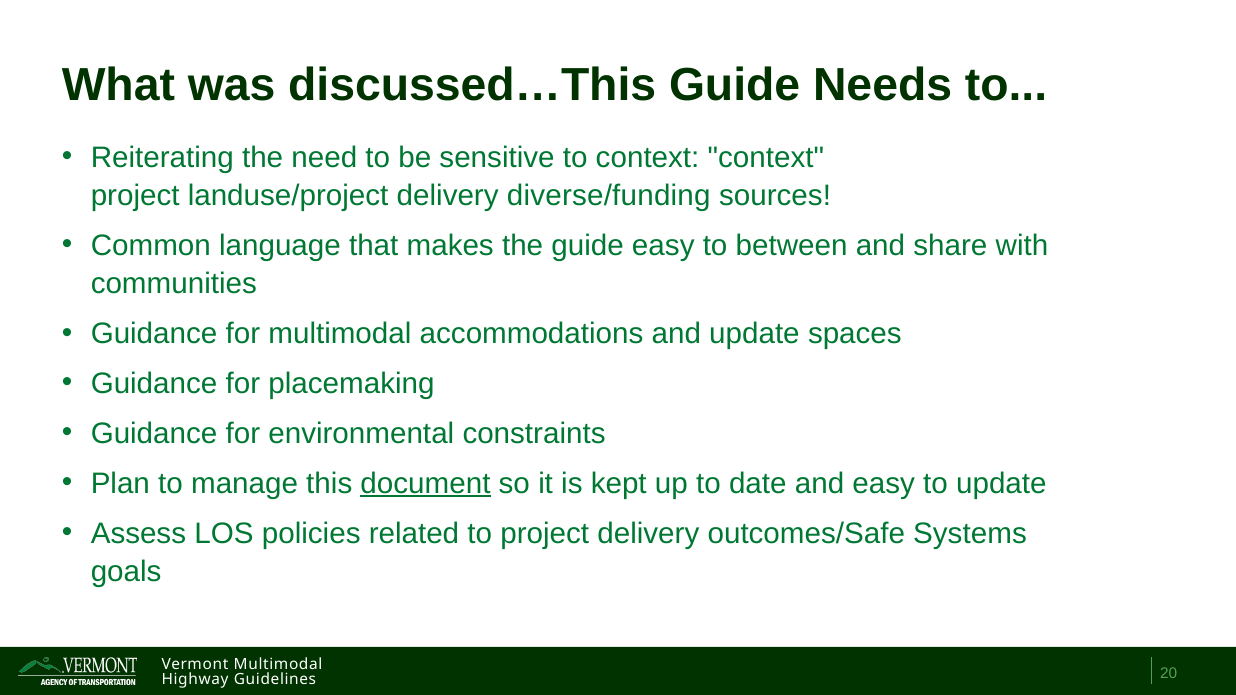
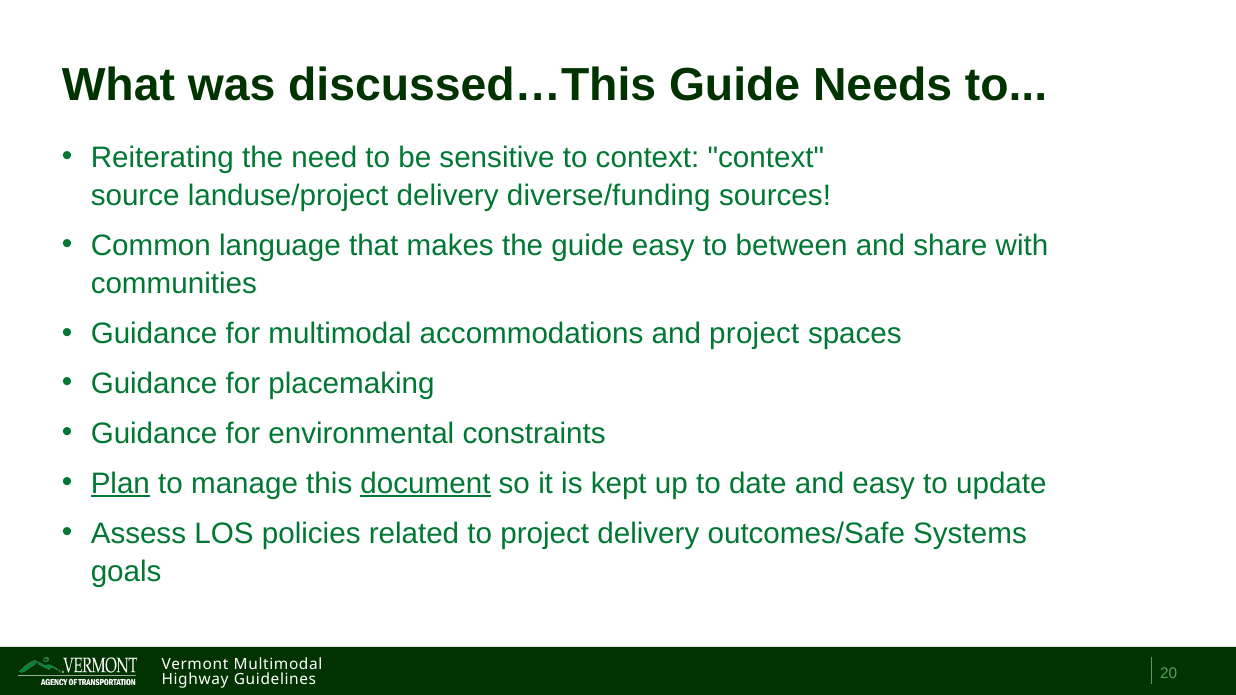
project: project -> source (135, 196)
and update: update -> project (754, 334)
Plan underline: none -> present (120, 484)
